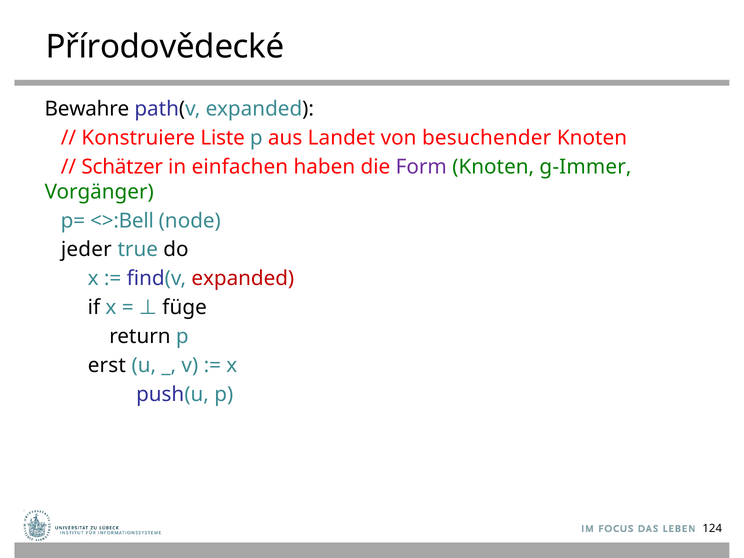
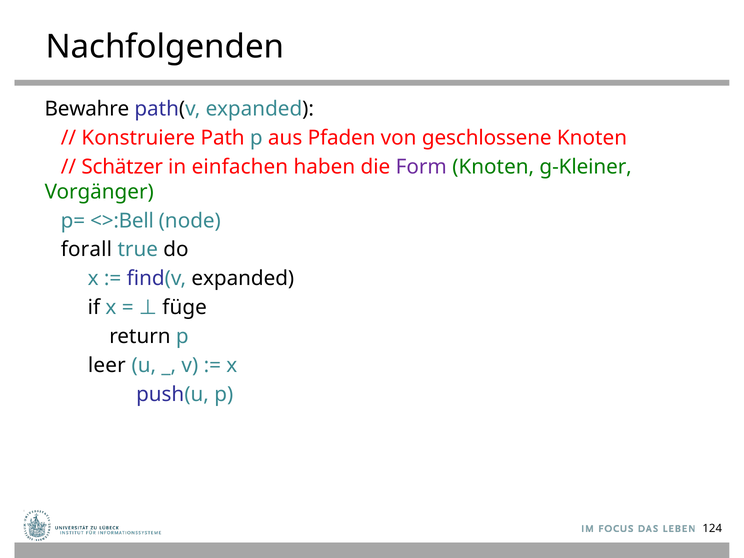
Přírodovědecké: Přírodovědecké -> Nachfolgenden (165, 47)
Liste: Liste -> Path (223, 138)
Landet: Landet -> Pfaden (342, 138)
besuchender: besuchender -> geschlossene (487, 138)
g-Immer: g-Immer -> g-Kleiner (586, 167)
jeder: jeder -> forall (86, 250)
expanded colour: red -> black (243, 279)
erst: erst -> leer (107, 365)
